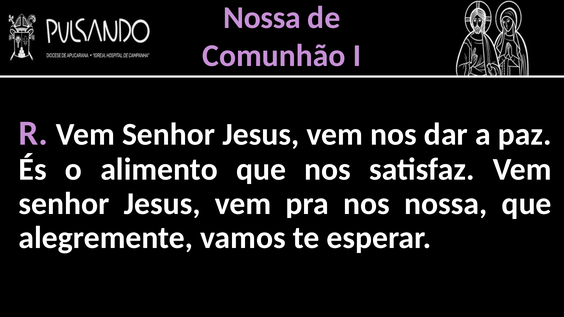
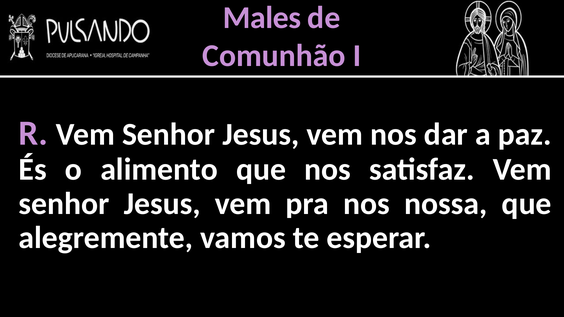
Nossa: Nossa -> Males (262, 18)
